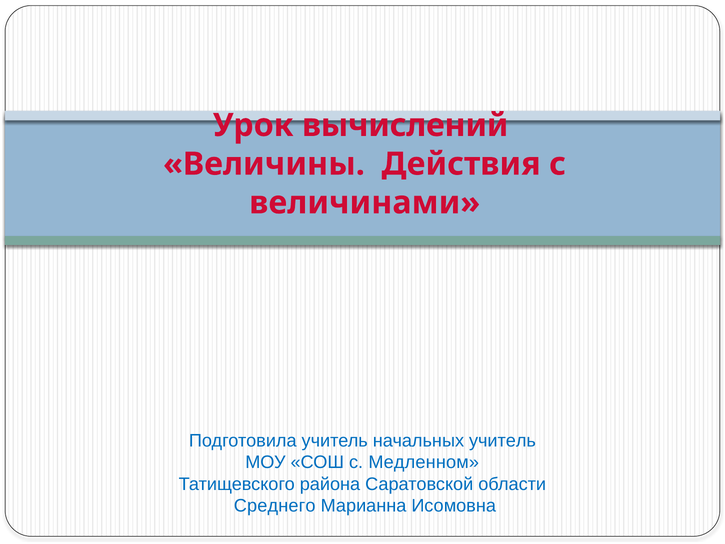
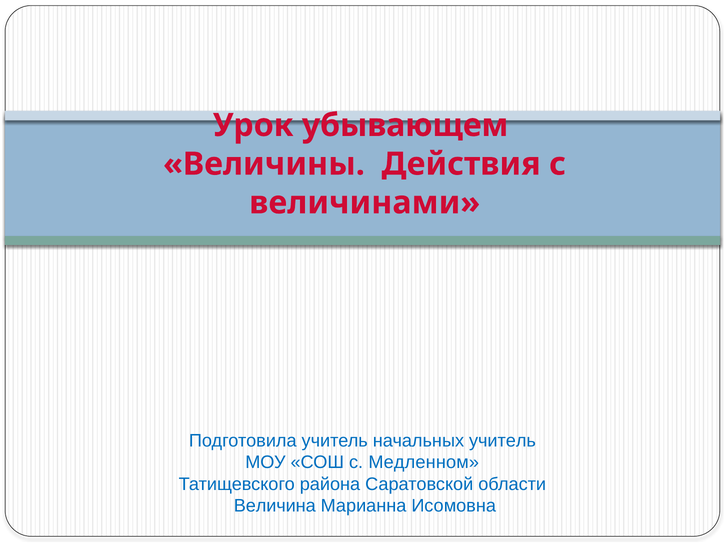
вычислений: вычислений -> убывающем (405, 125)
Среднего: Среднего -> Величина (275, 506)
